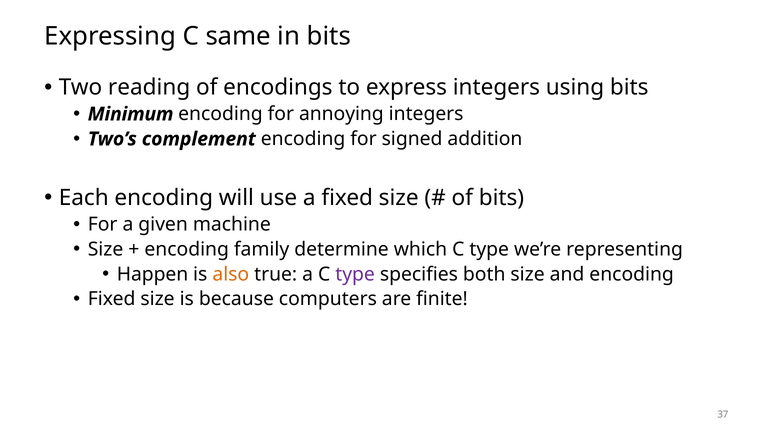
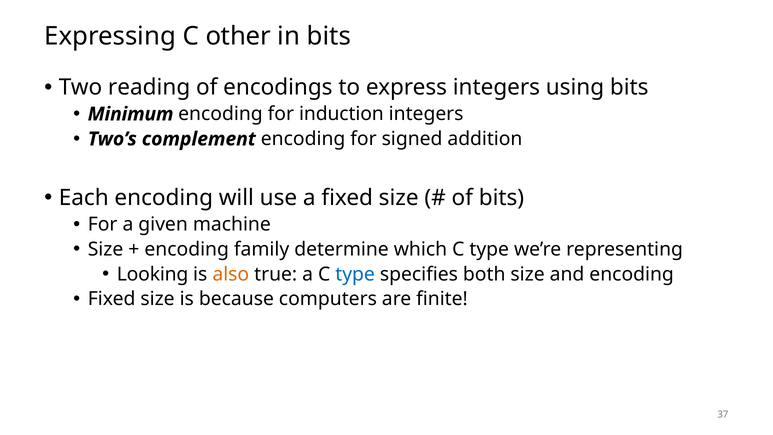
same: same -> other (238, 36)
annoying: annoying -> induction (341, 114)
Happen: Happen -> Looking (153, 274)
type colour: purple -> blue (355, 274)
